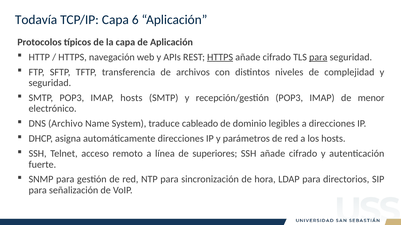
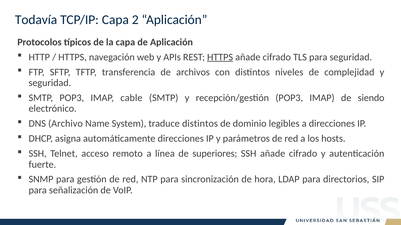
6: 6 -> 2 (135, 20)
para underline: present -> none (318, 57)
IMAP hosts: hosts -> cable (131, 98)
menor: menor -> siendo (371, 98)
traduce cableado: cableado -> distintos (200, 124)
